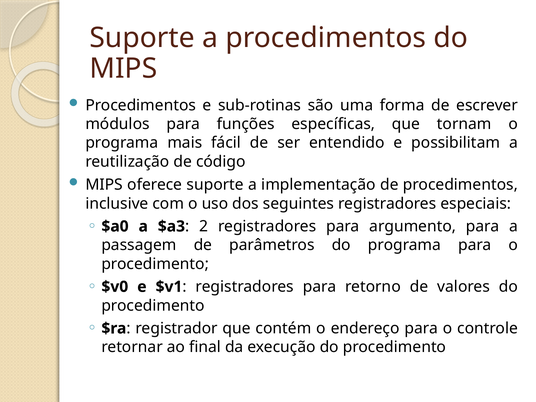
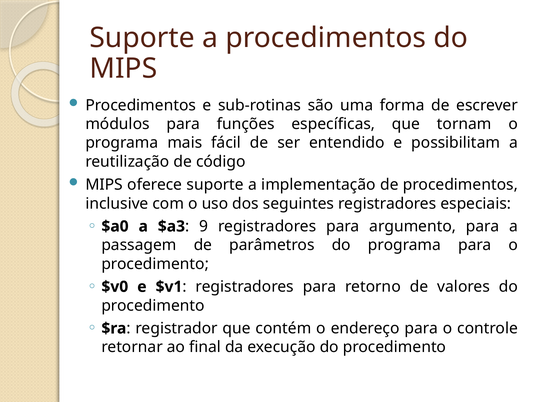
2: 2 -> 9 (204, 226)
